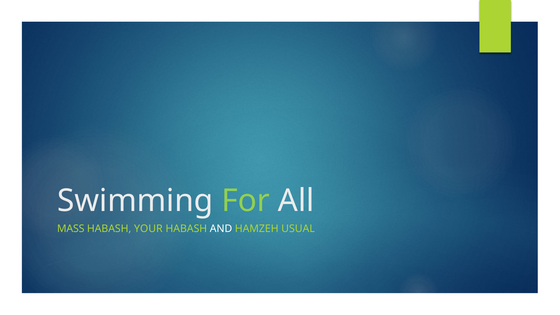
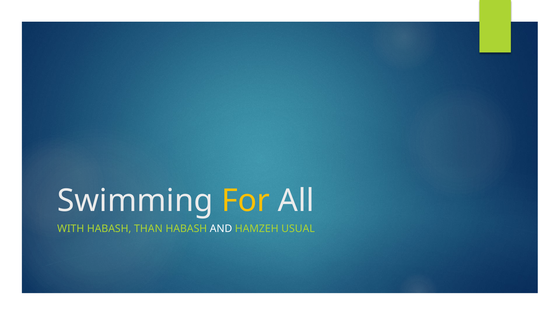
For colour: light green -> yellow (246, 201)
MASS: MASS -> WITH (71, 229)
YOUR: YOUR -> THAN (148, 229)
